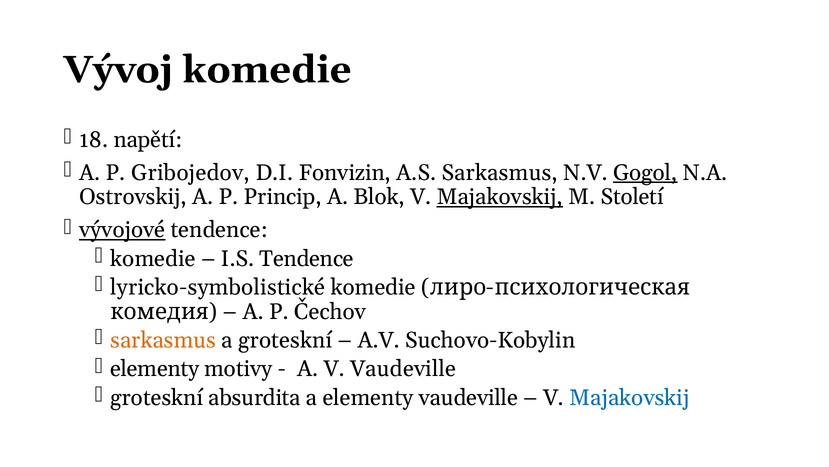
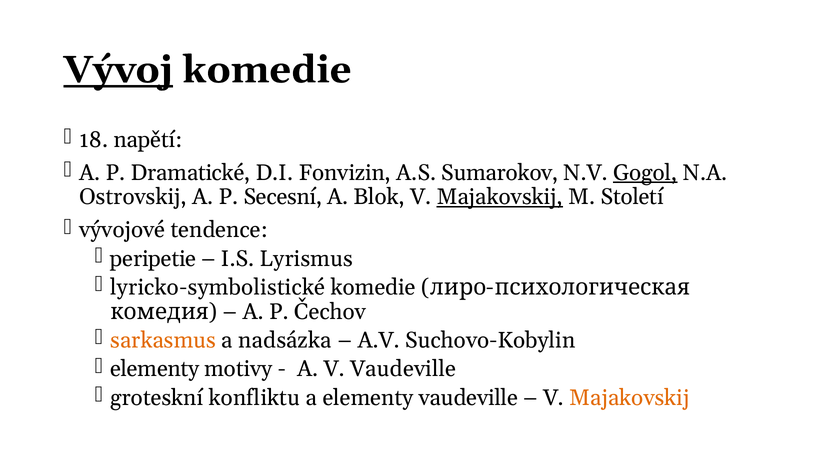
Vývoj underline: none -> present (118, 70)
Gribojedov: Gribojedov -> Dramatické (191, 172)
A.S Sarkasmus: Sarkasmus -> Sumarokov (500, 172)
Princip: Princip -> Secesní (283, 197)
vývojové underline: present -> none (122, 230)
komedie: komedie -> peripetie (153, 258)
I.S Tendence: Tendence -> Lyrismus (306, 258)
a groteskní: groteskní -> nadsázka (285, 340)
absurdita: absurdita -> konfliktu (254, 397)
Majakovskij colour: blue -> orange (630, 397)
